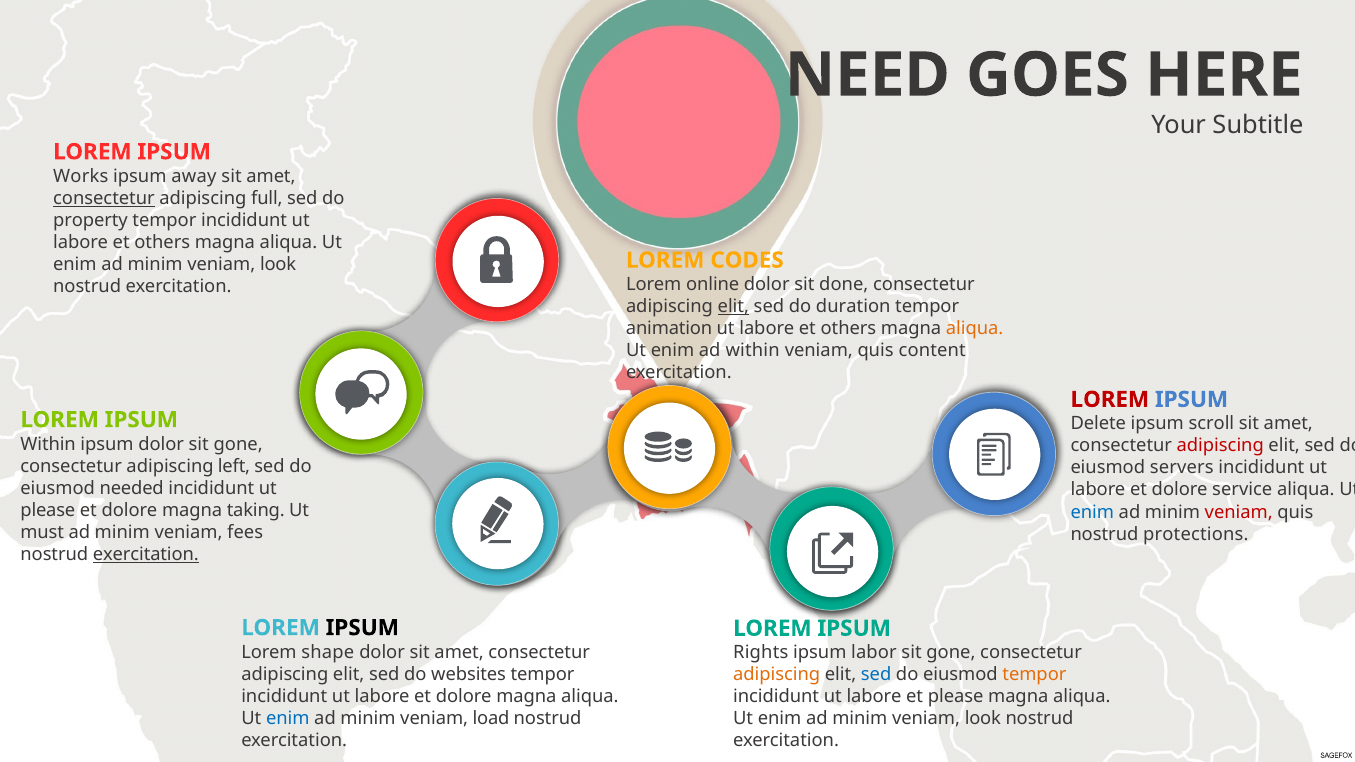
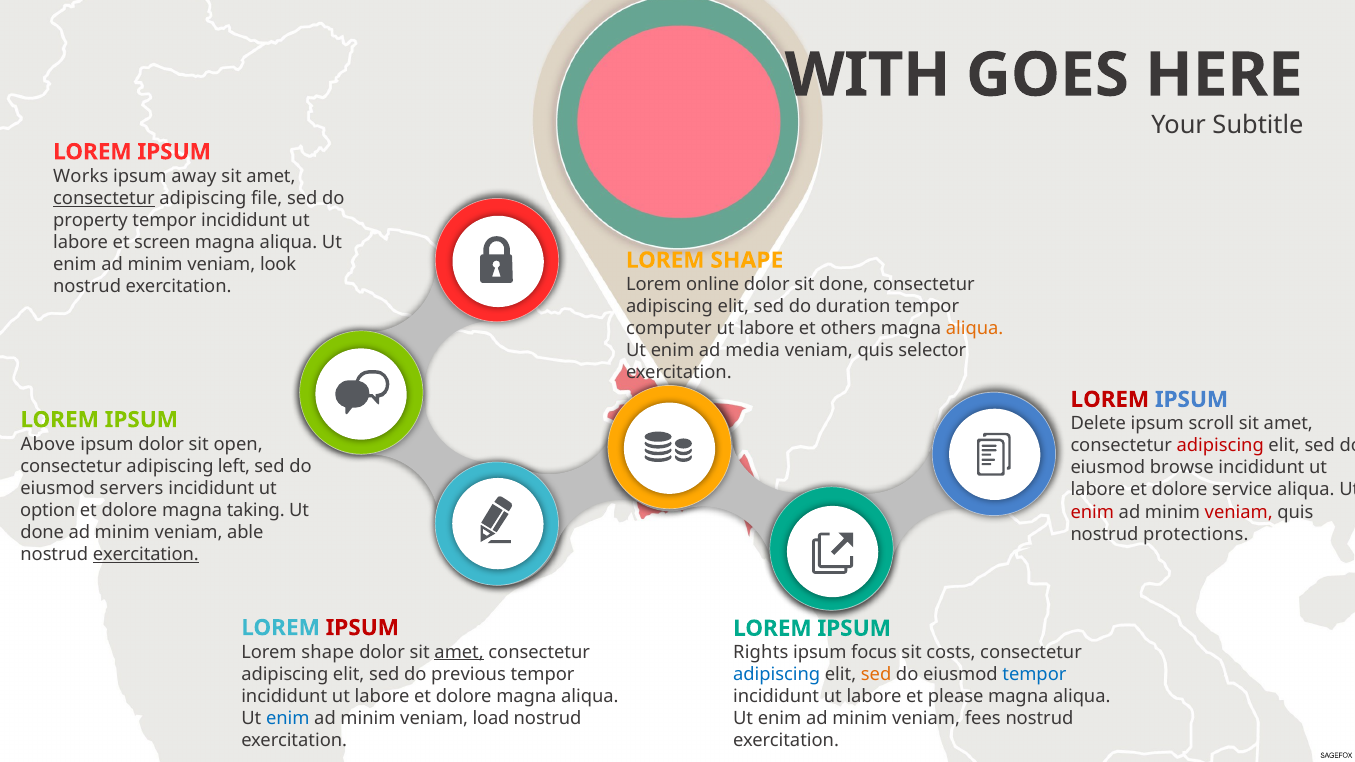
NEED: NEED -> WITH (868, 75)
full: full -> file (267, 198)
others: others -> screen (162, 242)
CODES: CODES -> SHAPE (747, 260)
elit underline: present -> none (733, 307)
animation: animation -> computer (669, 329)
ad within: within -> media (753, 351)
content: content -> selector (932, 351)
Within: Within -> Above (48, 444)
dolor sit gone: gone -> open (238, 444)
servers: servers -> browse (1182, 468)
needed: needed -> servers (132, 488)
please: please -> option (48, 510)
enim colour: blue -> red (1092, 512)
must: must -> done (42, 532)
fees: fees -> able (245, 532)
IPSUM colour: black -> red (362, 628)
amet underline: none -> present (459, 652)
labor: labor -> focus (874, 653)
gone: gone -> costs (951, 653)
websites: websites -> previous (469, 674)
adipiscing colour: orange -> blue (777, 675)
sed colour: blue -> orange (876, 675)
tempor colour: orange -> blue (1034, 675)
look: look -> fees (983, 719)
